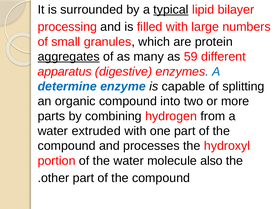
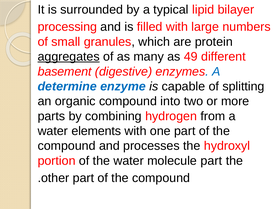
typical underline: present -> none (171, 10)
59: 59 -> 49 (191, 57)
apparatus: apparatus -> basement (65, 72)
extruded: extruded -> elements (96, 131)
molecule also: also -> part (211, 161)
